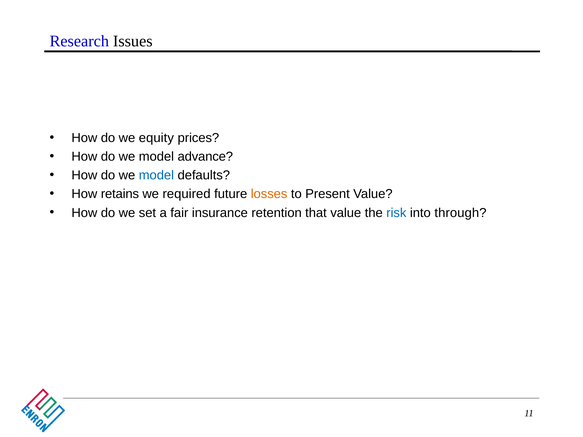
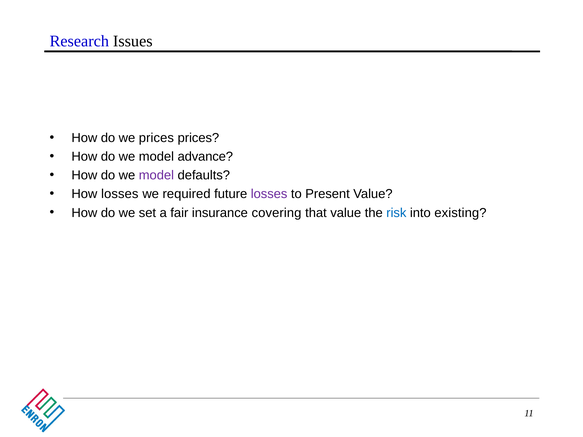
we equity: equity -> prices (156, 138)
model colour: blue -> purple (156, 175)
How retains: retains -> losses (120, 194)
losses colour: orange -> purple (269, 194)
retention: retention -> covering (277, 213)
through: through -> existing (460, 213)
